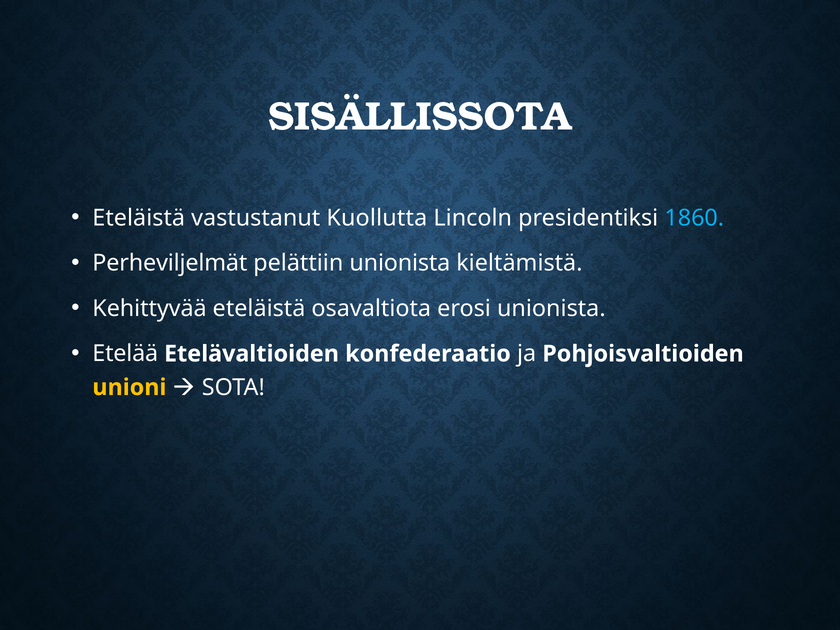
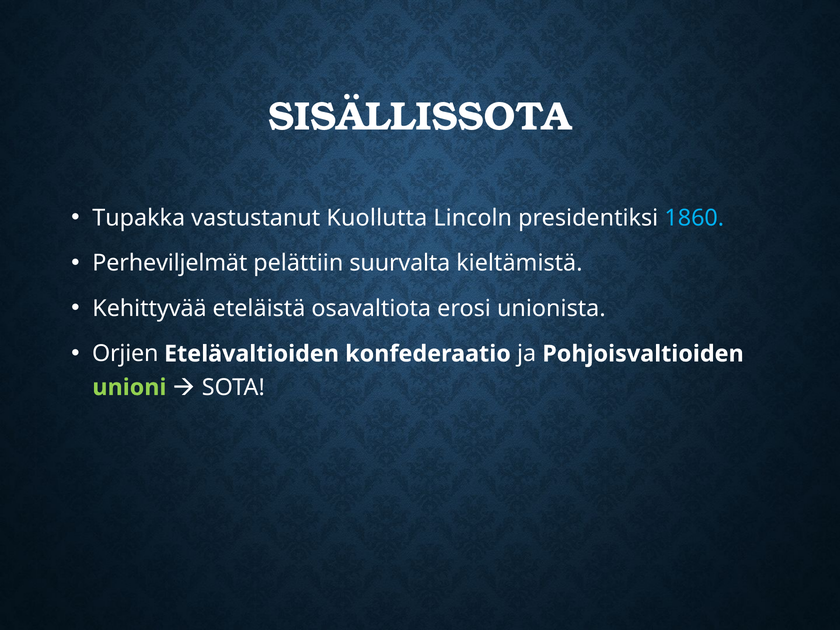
Eteläistä: Eteläistä -> Tupakka (139, 218)
pelättiin unionista: unionista -> suurvalta (400, 263)
Etelää: Etelää -> Orjien (125, 354)
unioni colour: yellow -> light green (129, 387)
